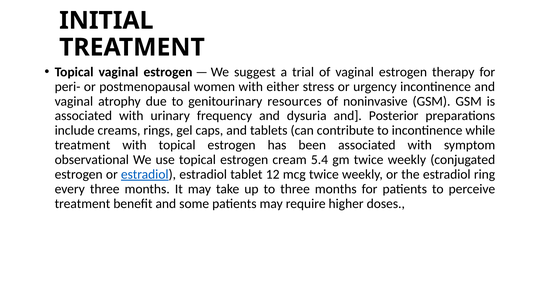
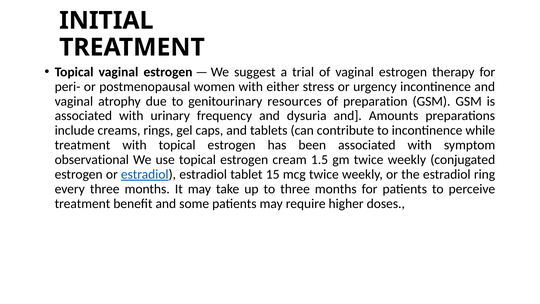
noninvasive: noninvasive -> preparation (375, 101)
Posterior: Posterior -> Amounts (394, 116)
5.4: 5.4 -> 1.5 (320, 159)
12: 12 -> 15 (273, 174)
